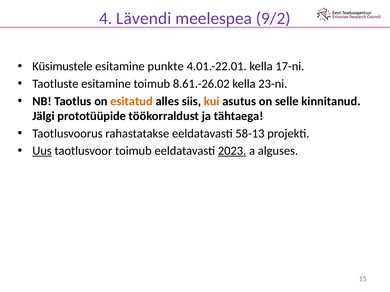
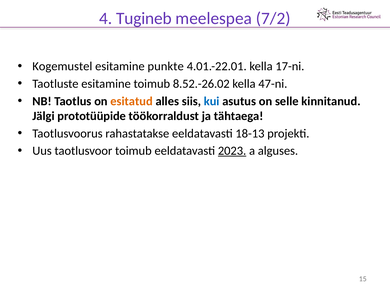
Lävendi: Lävendi -> Tugineb (144, 18)
9/2: 9/2 -> 7/2 (273, 18)
Küsimustele: Küsimustele -> Kogemustel (62, 66)
8.61.-26.02: 8.61.-26.02 -> 8.52.-26.02 (201, 84)
23-ni: 23-ni -> 47-ni (273, 84)
kui colour: orange -> blue (212, 101)
58-13: 58-13 -> 18-13 (250, 134)
Uus underline: present -> none (42, 151)
